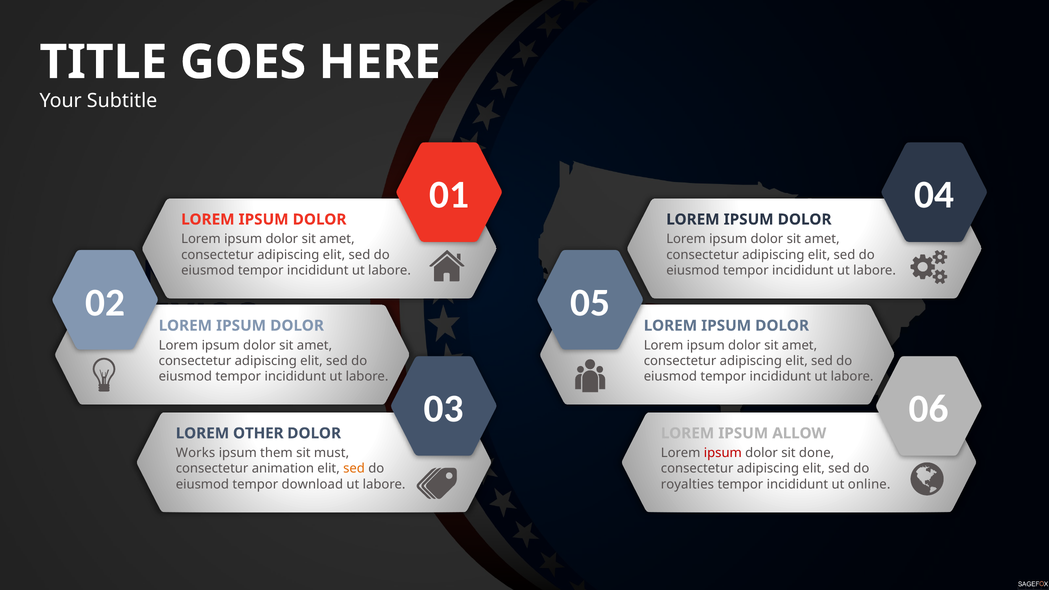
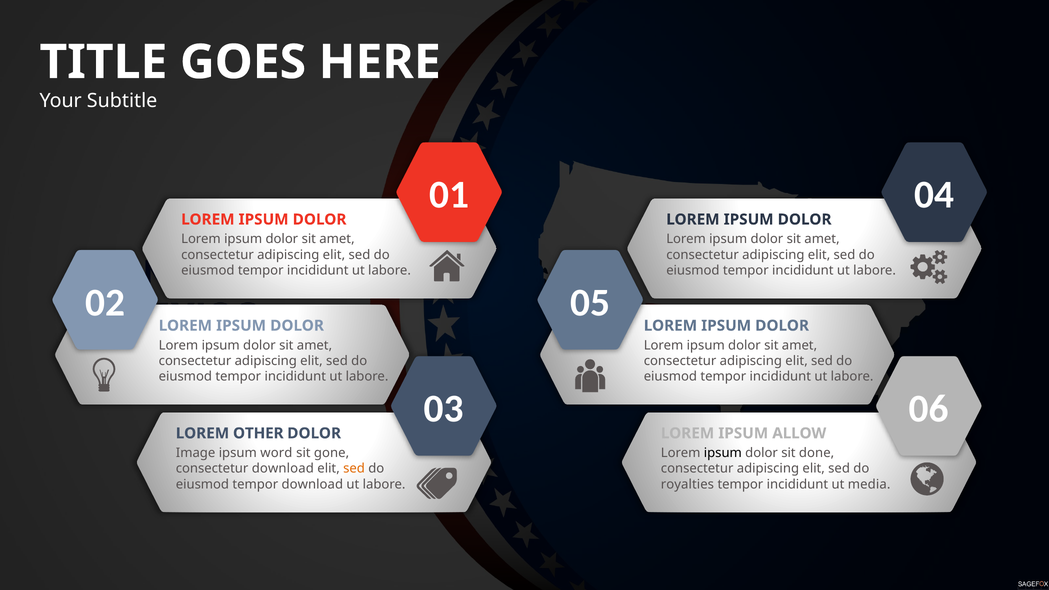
Works: Works -> Image (196, 453)
them: them -> word (276, 453)
must: must -> gone (332, 453)
ipsum colour: red -> black (723, 453)
consectetur animation: animation -> download (283, 469)
online: online -> media (869, 484)
